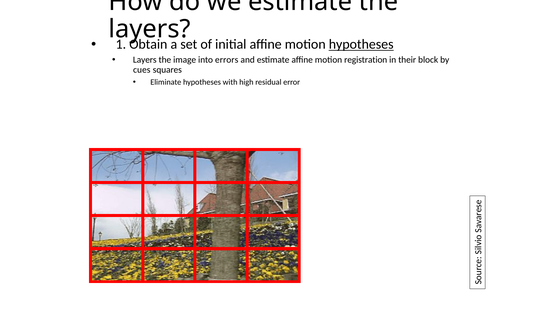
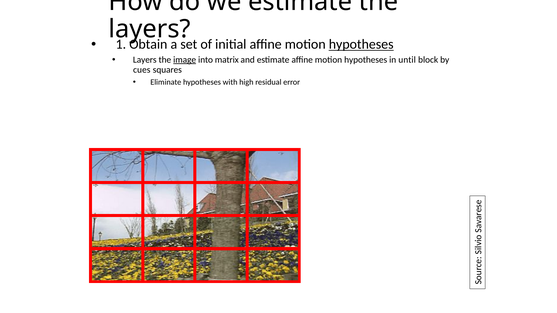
image underline: none -> present (185, 60)
errors: errors -> matrix (227, 60)
estimate affine motion registration: registration -> hypotheses (366, 60)
their: their -> until (407, 60)
